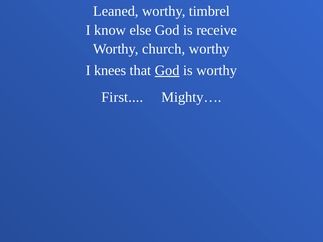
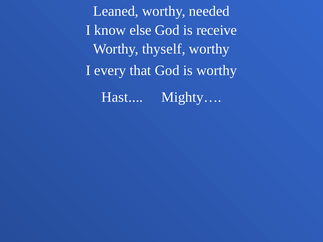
timbrel: timbrel -> needed (209, 11)
church: church -> thyself (164, 49)
knees: knees -> every (110, 70)
God underline: present -> none (167, 70)
First: First -> Hast (122, 97)
